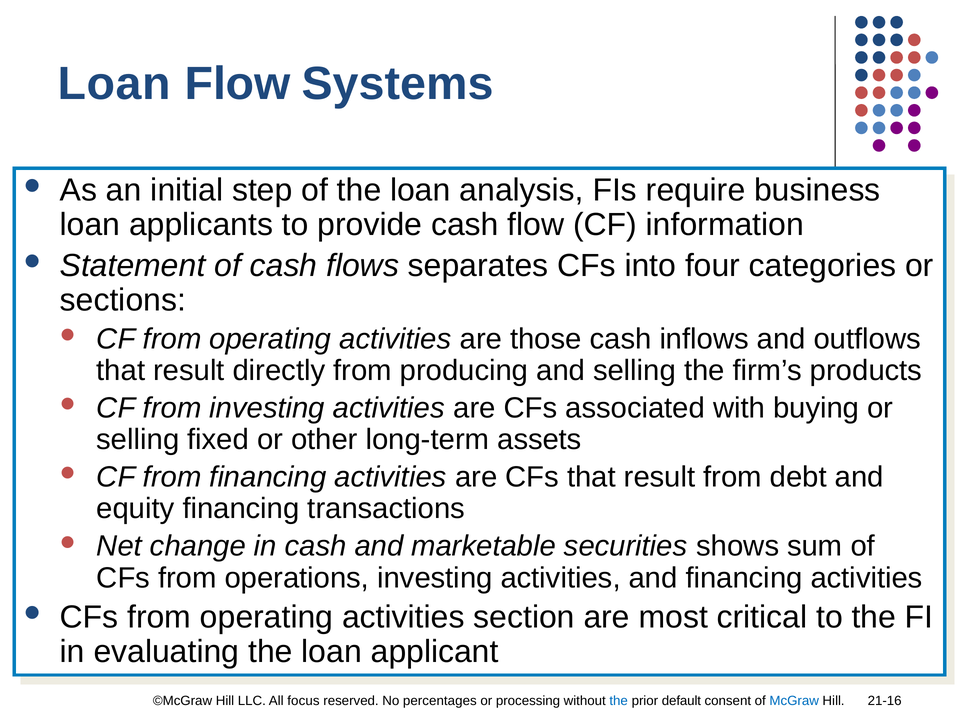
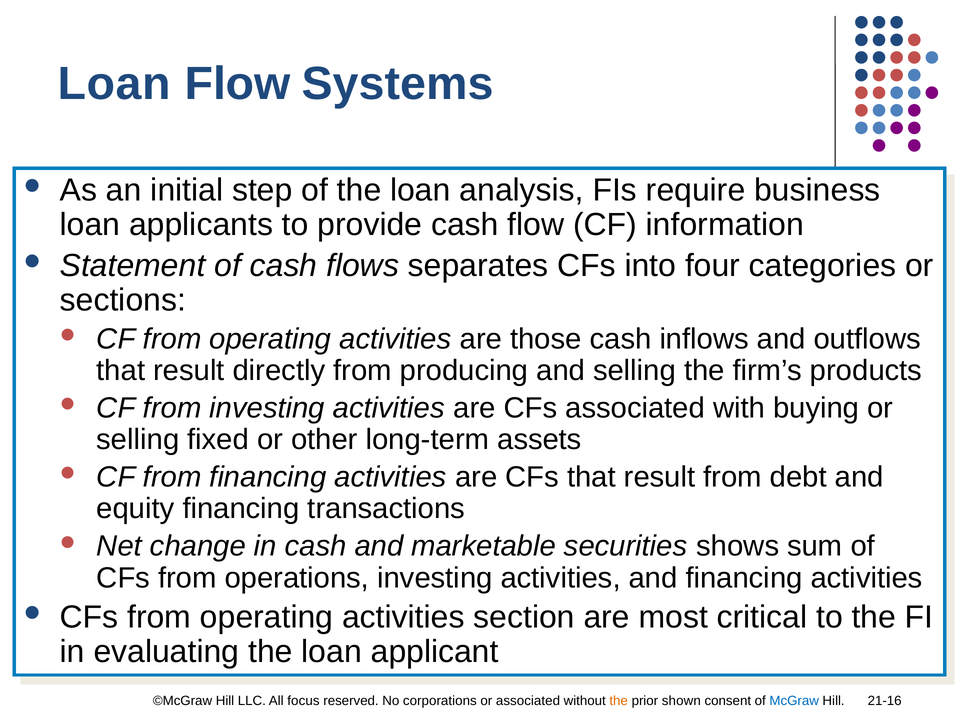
percentages: percentages -> corporations (440, 701)
or processing: processing -> associated (528, 701)
the colour: blue -> orange (619, 701)
default: default -> shown (681, 701)
